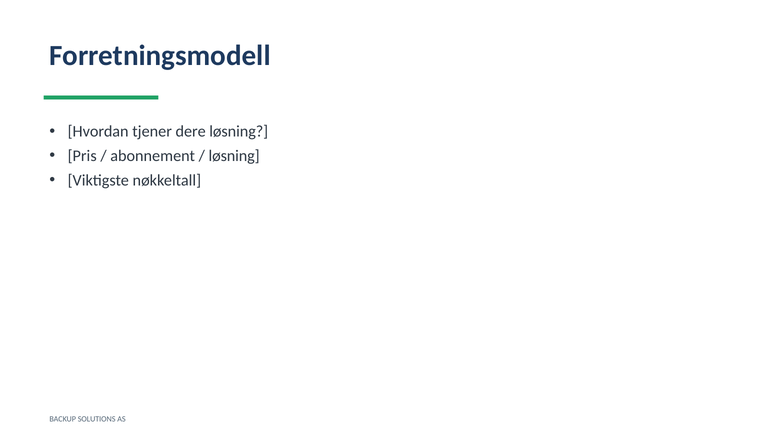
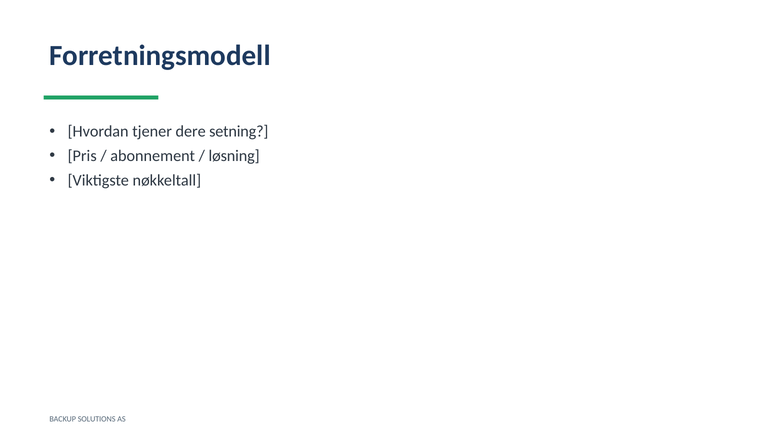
dere løsning: løsning -> setning (239, 132)
